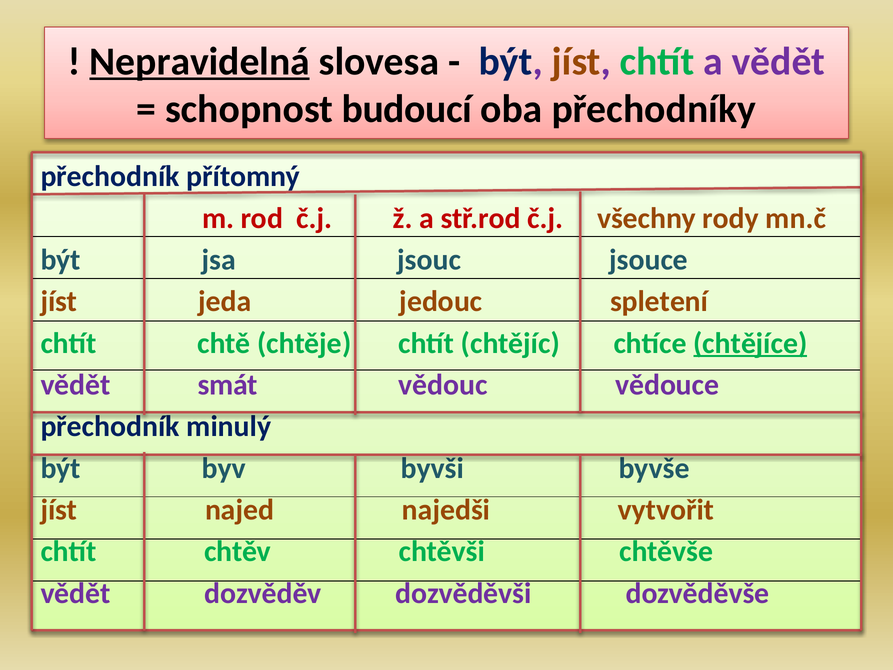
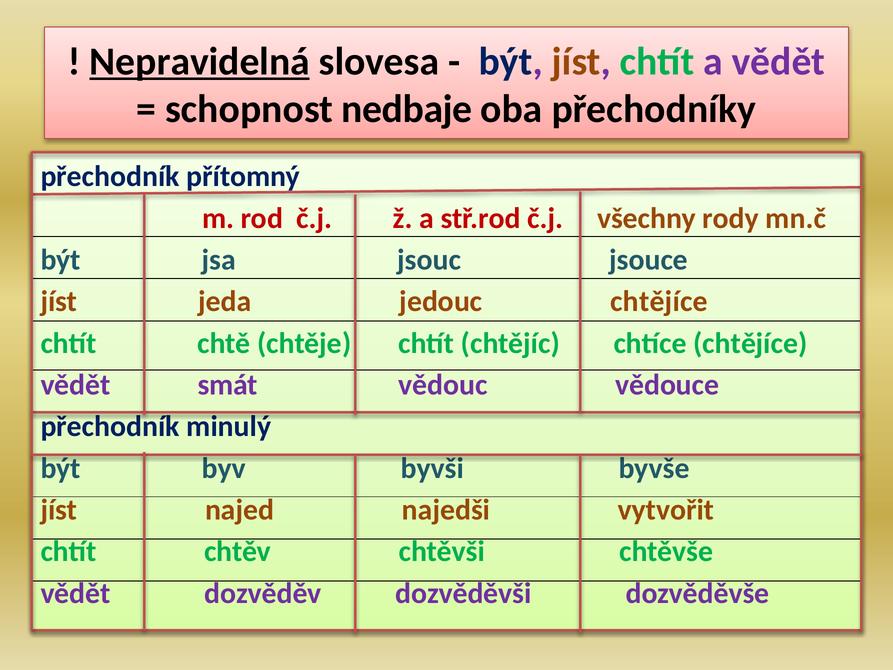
budoucí: budoucí -> nedbaje (407, 109)
jedouc spletení: spletení -> chtějíce (659, 301)
chtějíce underline: present -> none (750, 343)
